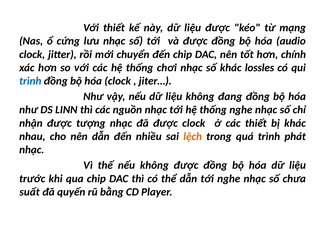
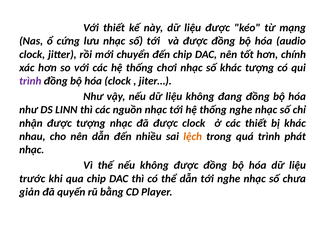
khác lossles: lossles -> tượng (260, 68)
trình colour: blue -> purple (30, 81)
suất: suất -> giản (30, 192)
